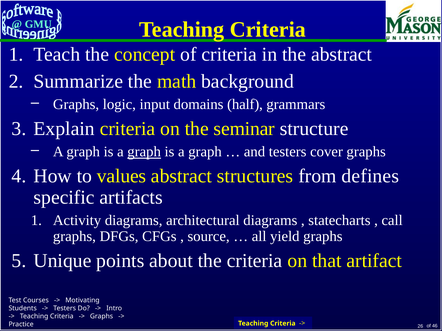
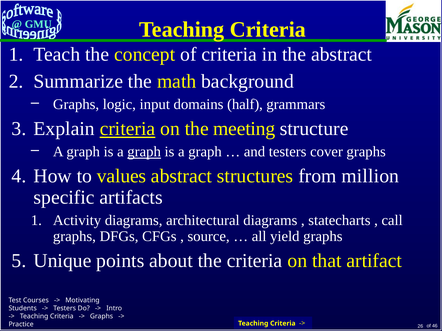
criteria underline: none -> present (127, 129)
seminar: seminar -> meeting (244, 129)
defines: defines -> million (370, 176)
